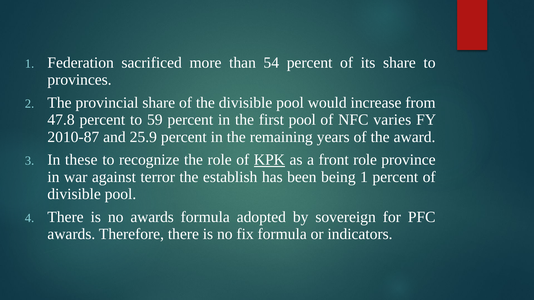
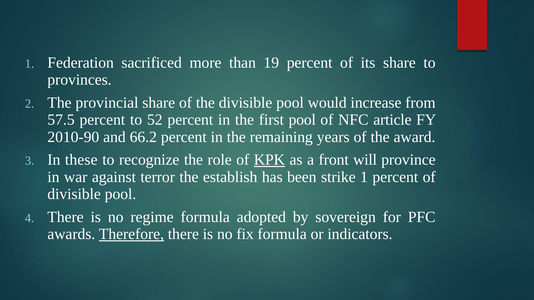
54: 54 -> 19 (271, 63)
47.8: 47.8 -> 57.5 (61, 120)
59: 59 -> 52 (155, 120)
varies: varies -> article (392, 120)
2010-87: 2010-87 -> 2010-90 (73, 137)
25.9: 25.9 -> 66.2 (143, 137)
front role: role -> will (365, 160)
being: being -> strike (338, 177)
no awards: awards -> regime (152, 217)
Therefore underline: none -> present (131, 234)
